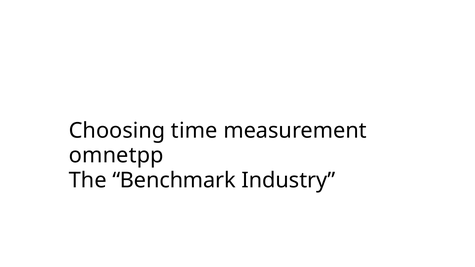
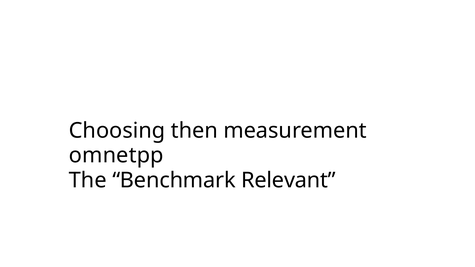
time: time -> then (194, 131)
Industry: Industry -> Relevant (288, 180)
